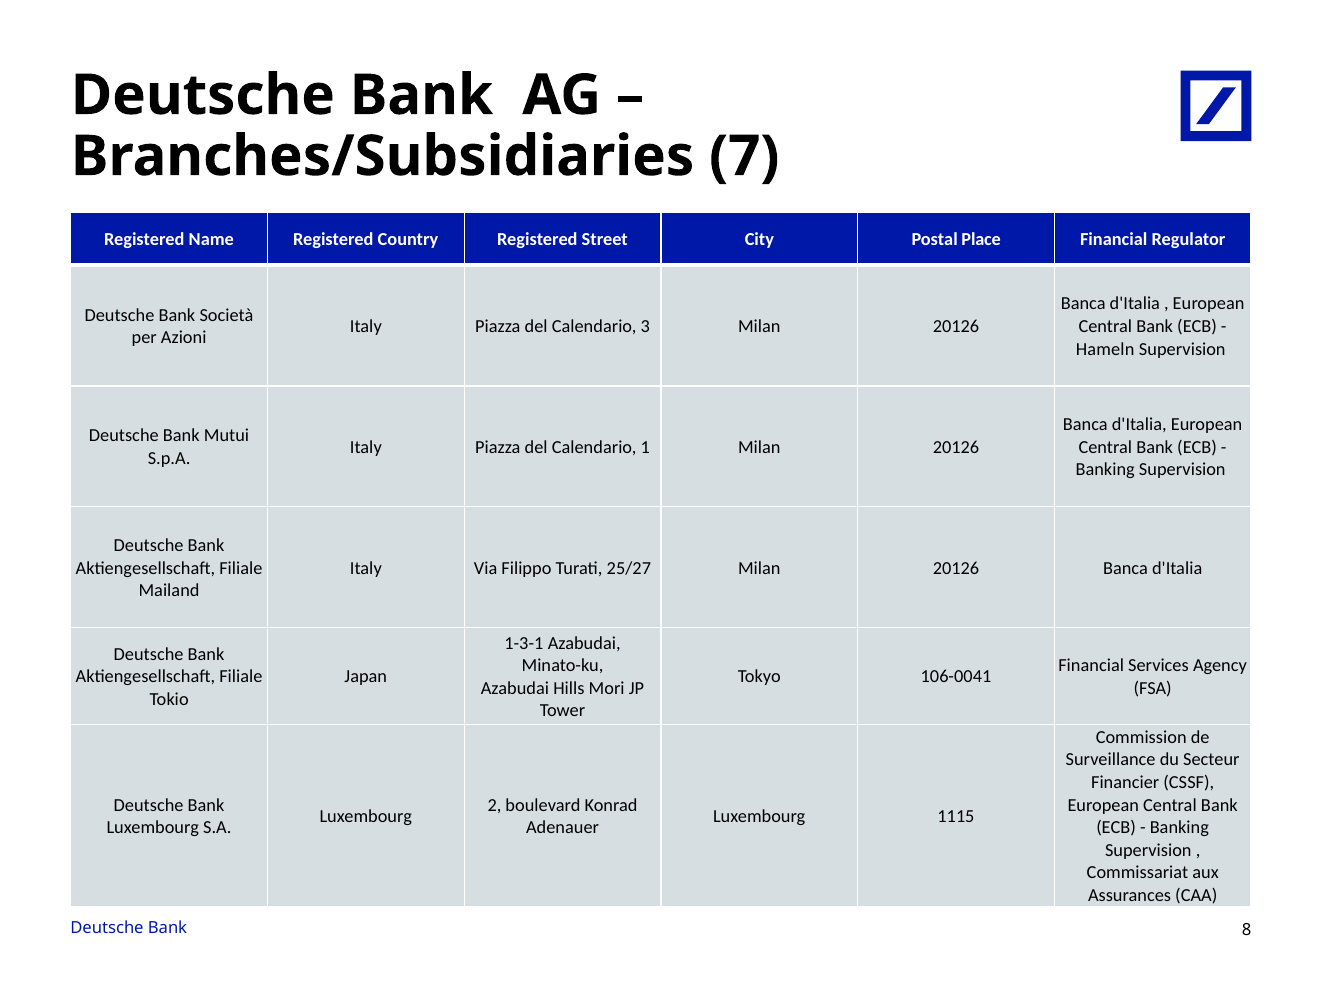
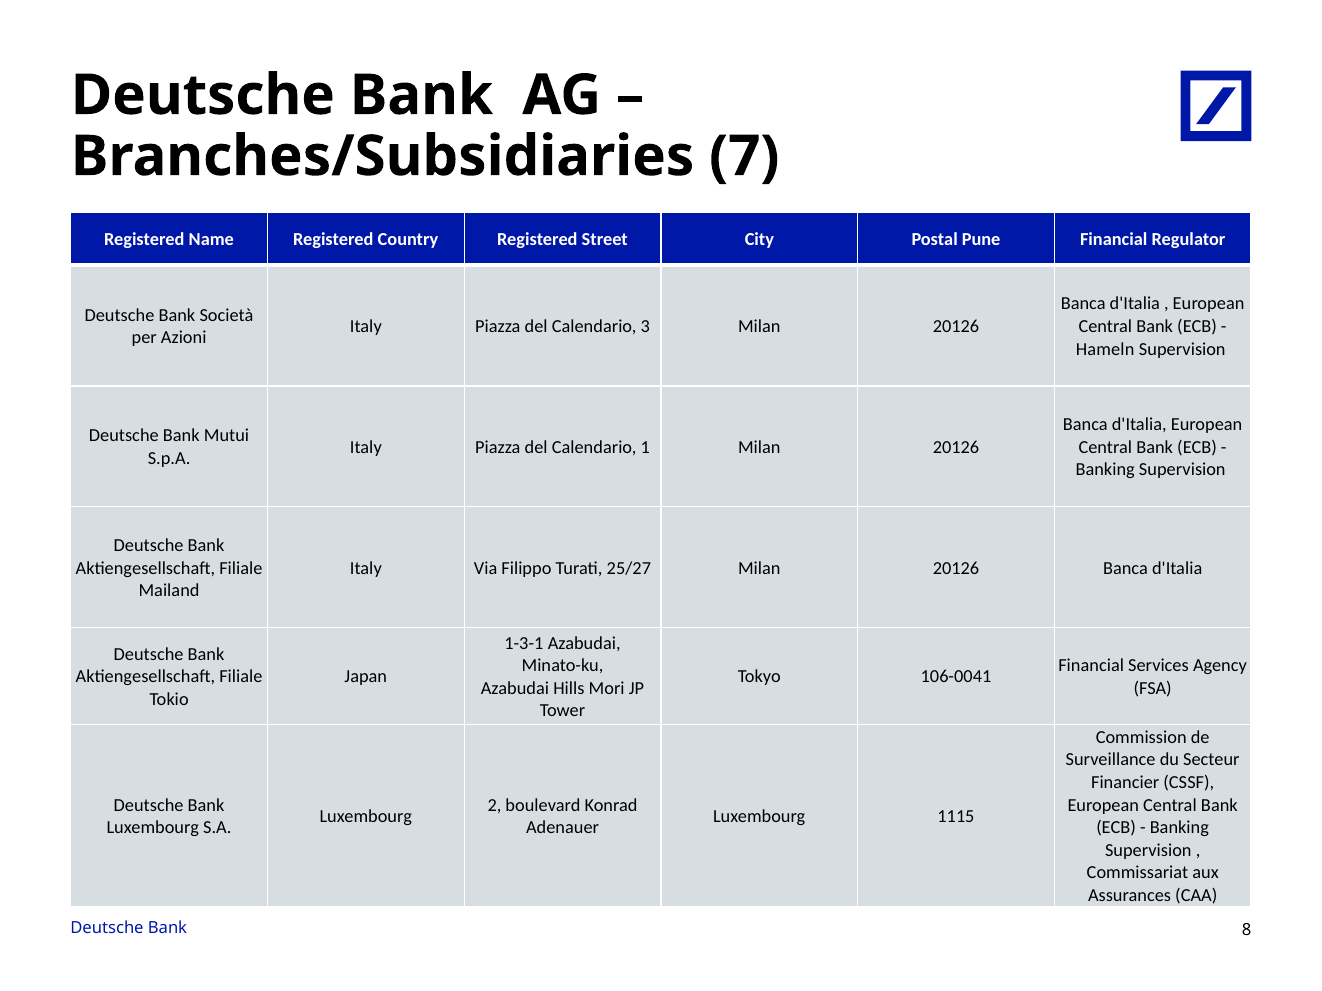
Place: Place -> Pune (981, 240)
